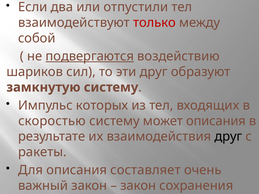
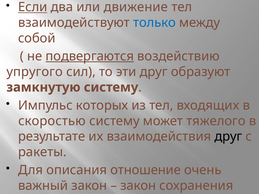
Если underline: none -> present (33, 7)
отпустили: отпустили -> движение (136, 7)
только colour: red -> blue (154, 23)
шариков: шариков -> упругого (35, 72)
может описания: описания -> тяжелого (216, 121)
составляет: составляет -> отношение (146, 170)
